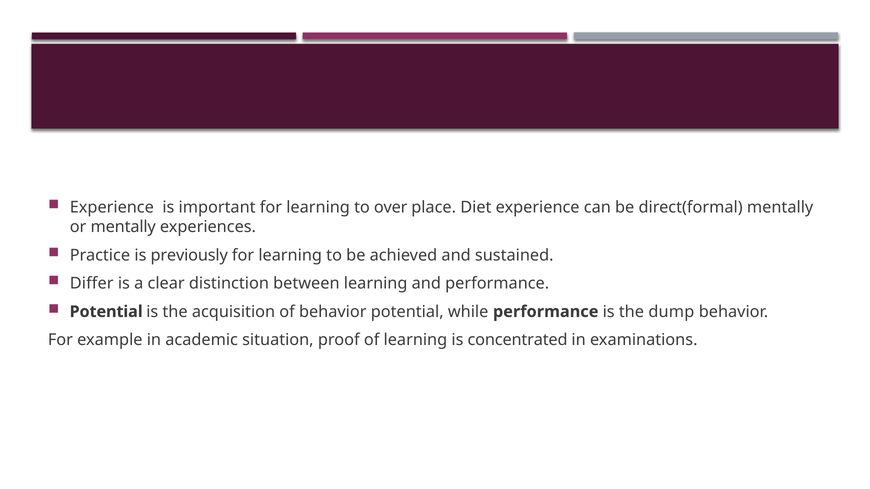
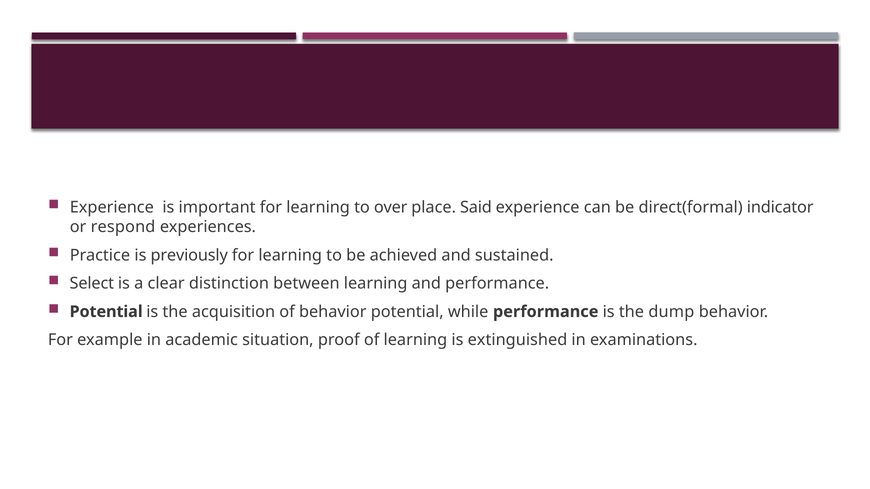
Diet: Diet -> Said (476, 207)
direct(formal mentally: mentally -> indicator (780, 207)
or mentally: mentally -> respond (123, 227)
Differ: Differ -> Select (92, 284)
concentrated: concentrated -> extinguished (517, 340)
